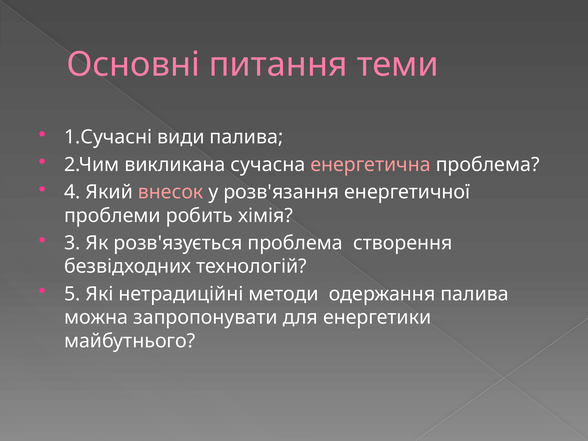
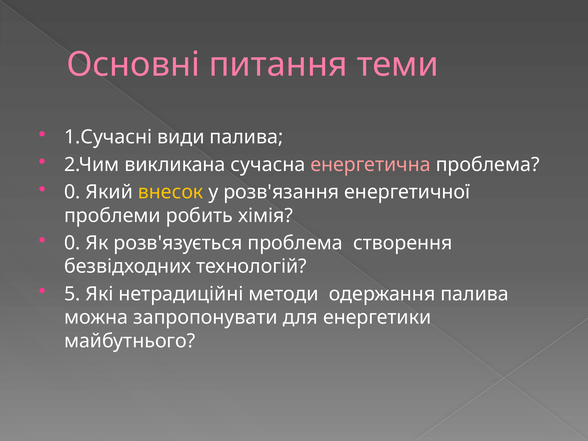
4: 4 -> 0 (72, 192)
внесок colour: pink -> yellow (171, 192)
3: 3 -> 0 (72, 243)
